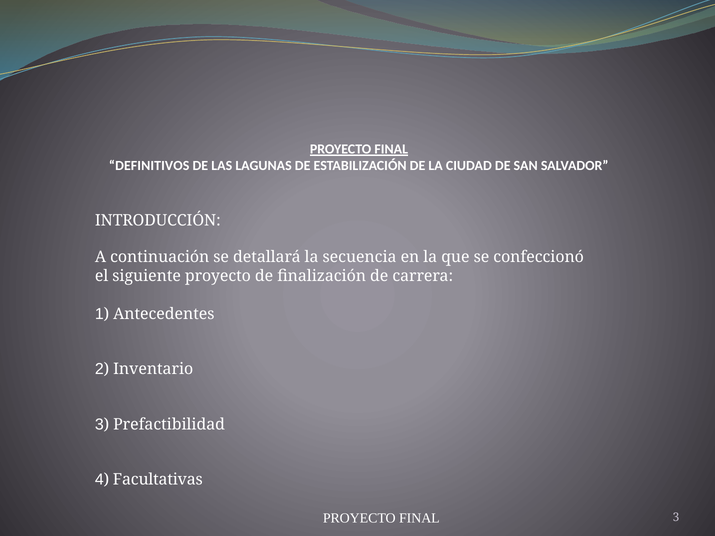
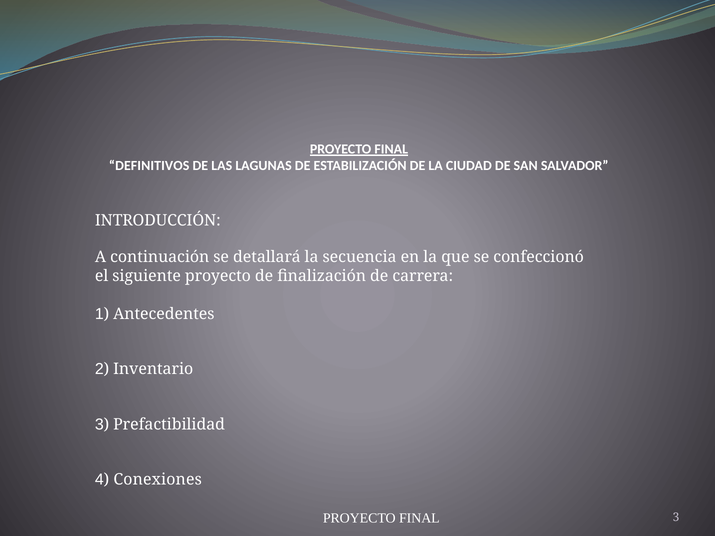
Facultativas: Facultativas -> Conexiones (158, 480)
